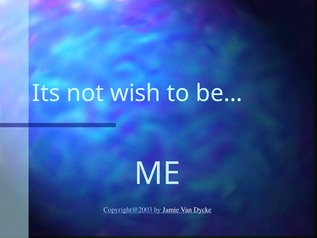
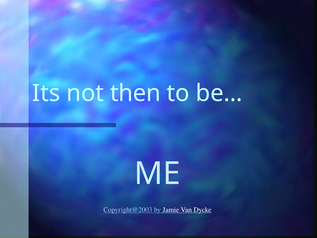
wish: wish -> then (135, 93)
